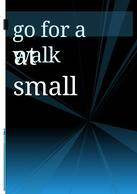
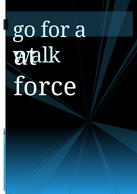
small: small -> force (45, 87)
